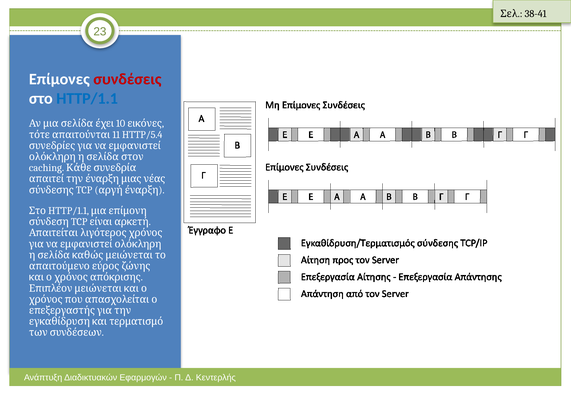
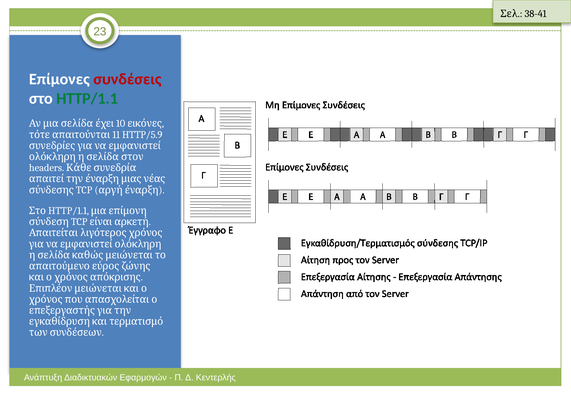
HTTP/1.1 colour: blue -> green (87, 99)
HTTP/5.4: HTTP/5.4 -> HTTP/5.9 (142, 135)
caching: caching -> headers (47, 168)
